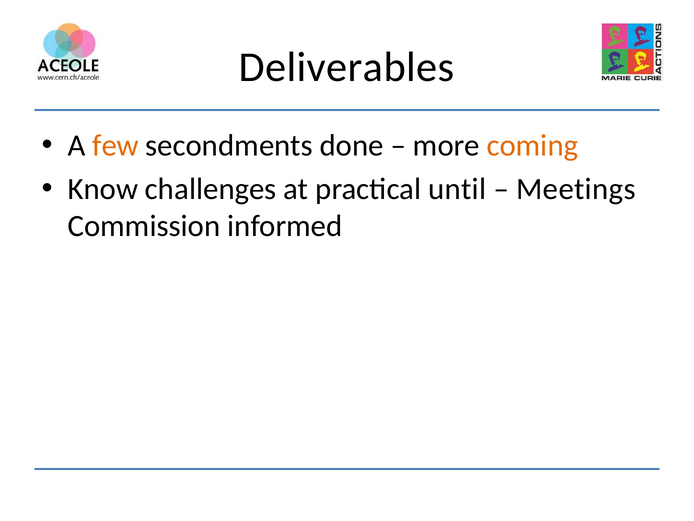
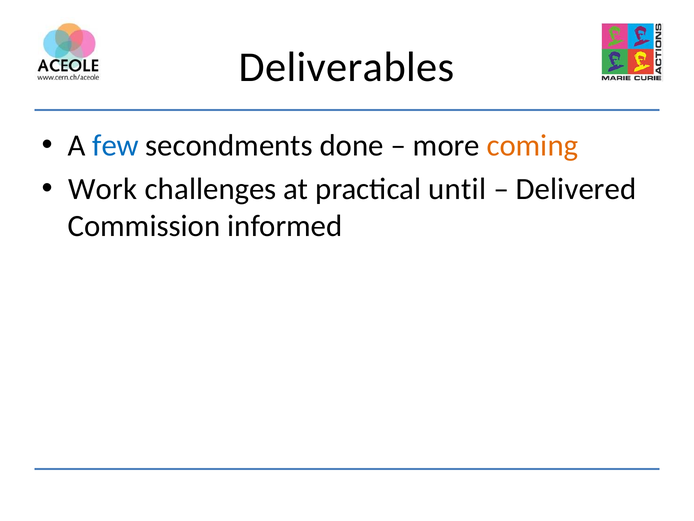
few colour: orange -> blue (116, 146)
Know: Know -> Work (103, 189)
Meetings: Meetings -> Delivered (576, 189)
